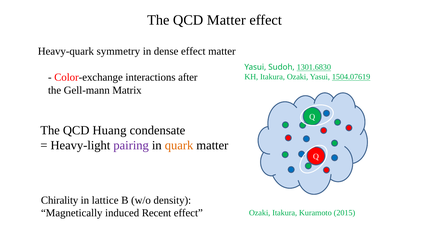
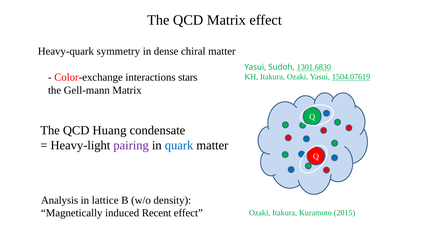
QCD Matter: Matter -> Matrix (226, 20)
dense effect: effect -> chiral (193, 51)
after: after -> stars (188, 77)
quark colour: orange -> blue (179, 145)
Chirality: Chirality -> Analysis (60, 200)
